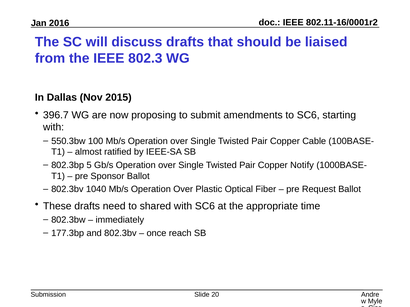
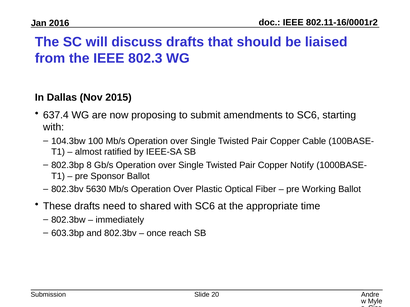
396.7: 396.7 -> 637.4 (56, 115)
550.3bw: 550.3bw -> 104.3bw (68, 141)
5: 5 -> 8 (89, 165)
1040: 1040 -> 5630 (96, 190)
Request: Request -> Working (319, 190)
177.3bp: 177.3bp -> 603.3bp (68, 233)
